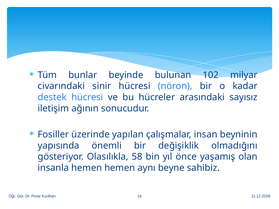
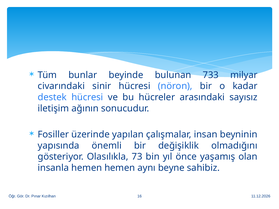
102: 102 -> 733 (211, 75)
58: 58 -> 73 (137, 157)
